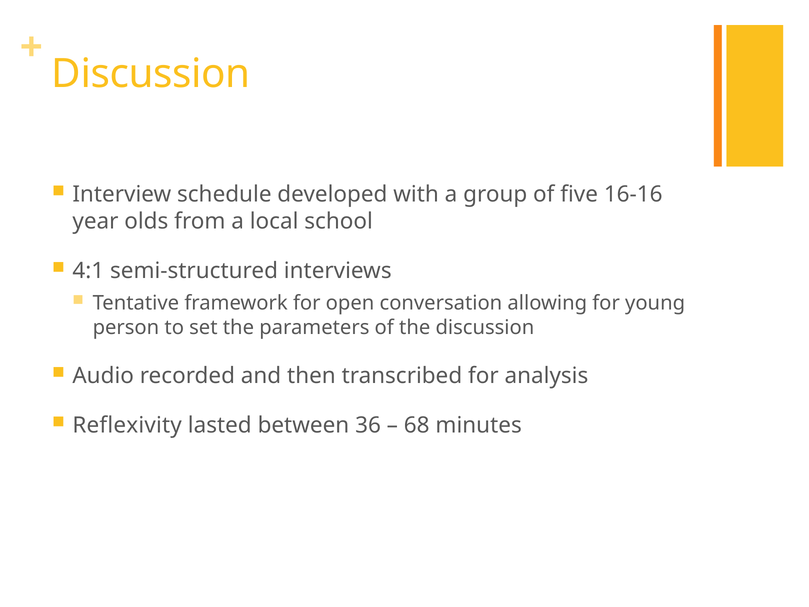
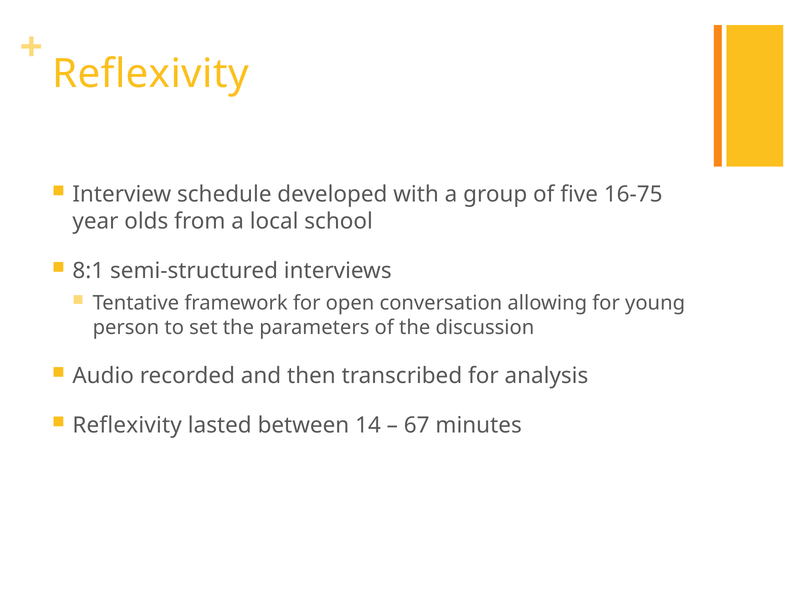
Discussion: Discussion -> Reflexivity (150, 74)
16-16: 16-16 -> 16-75 (633, 194)
4:1: 4:1 -> 8:1 (88, 271)
36: 36 -> 14 (368, 425)
68: 68 -> 67 (417, 425)
